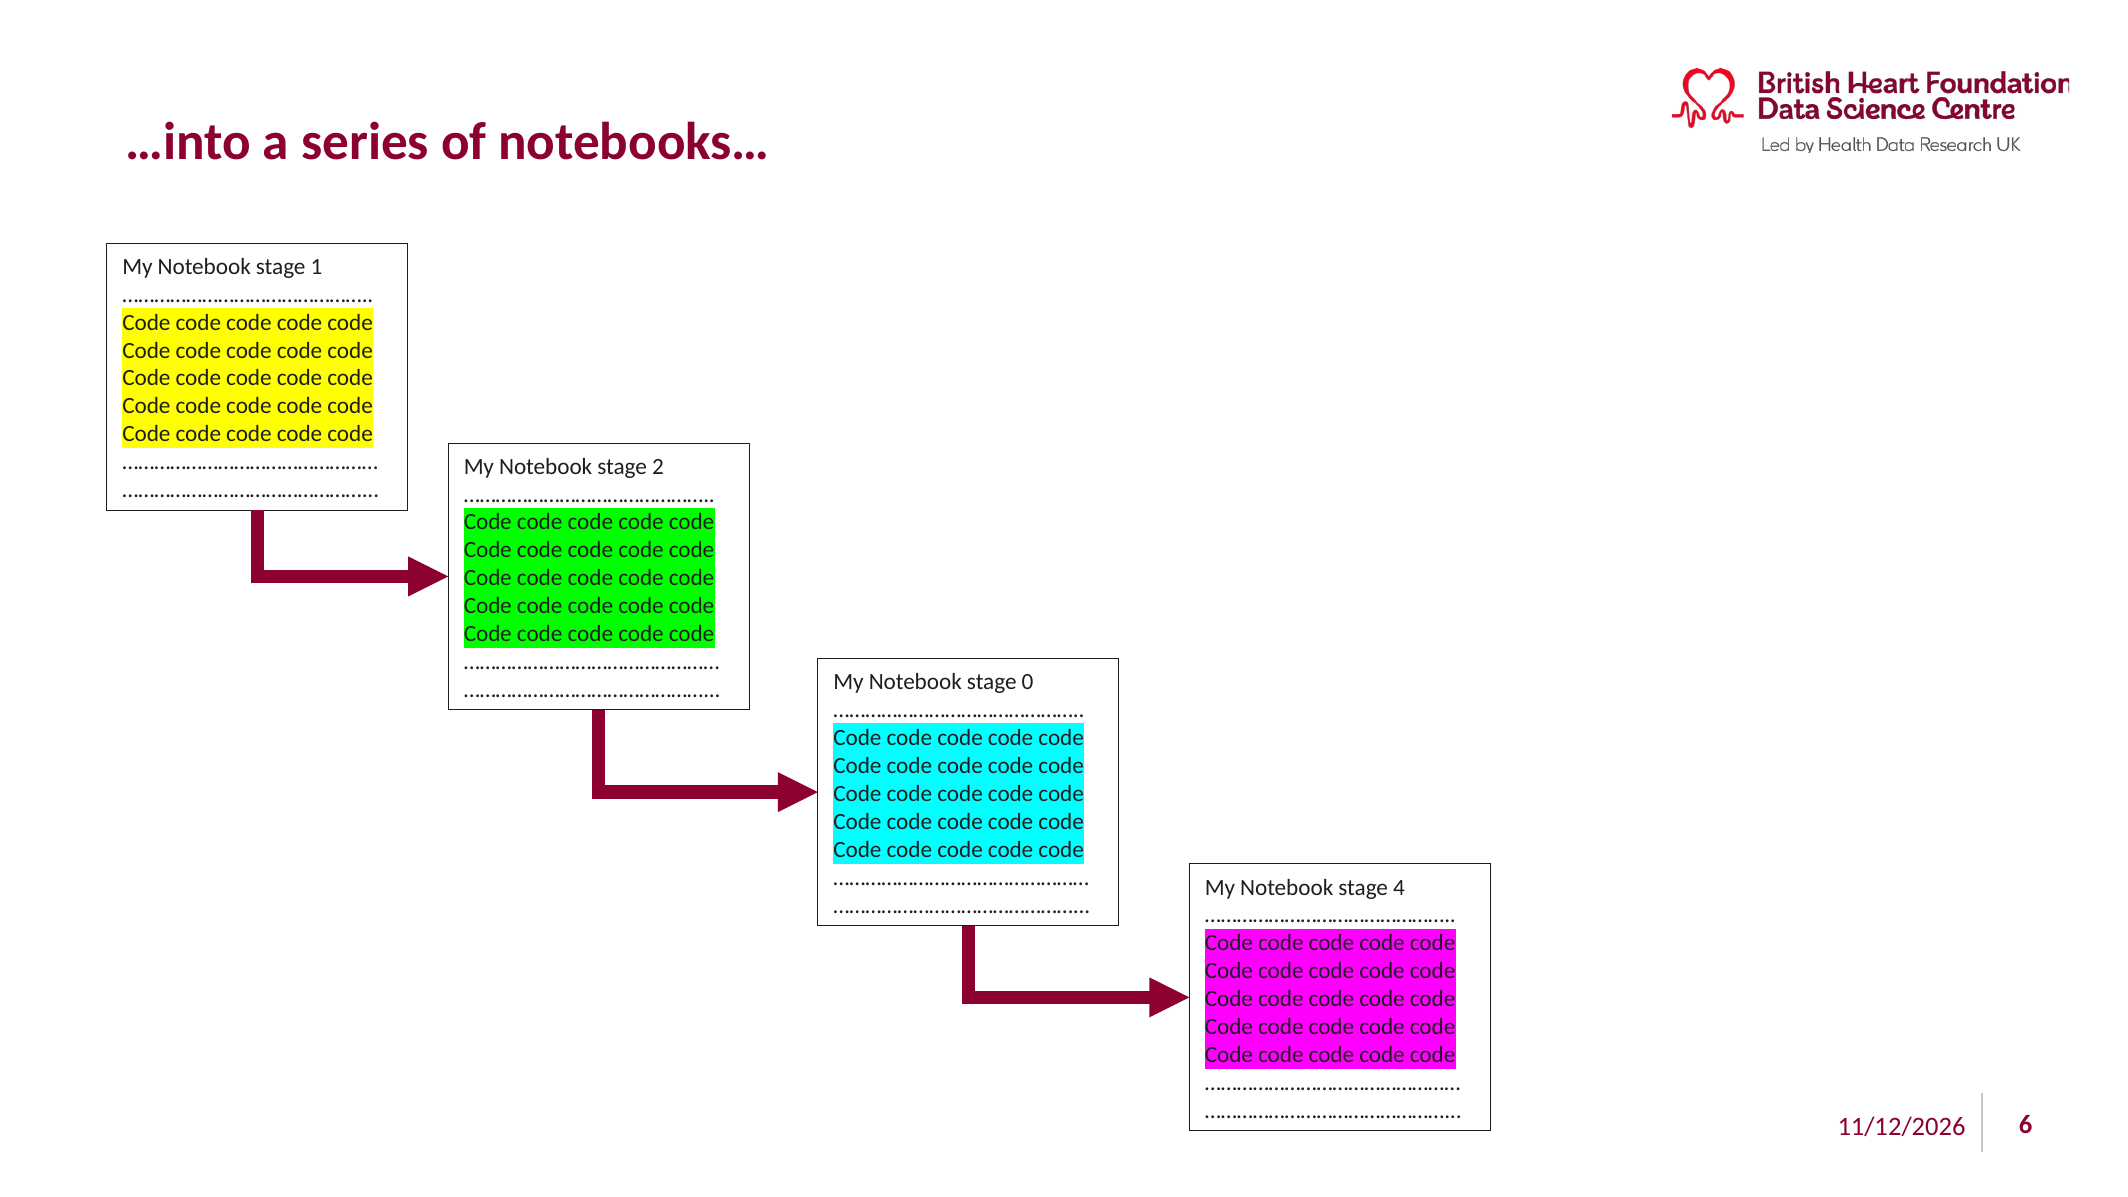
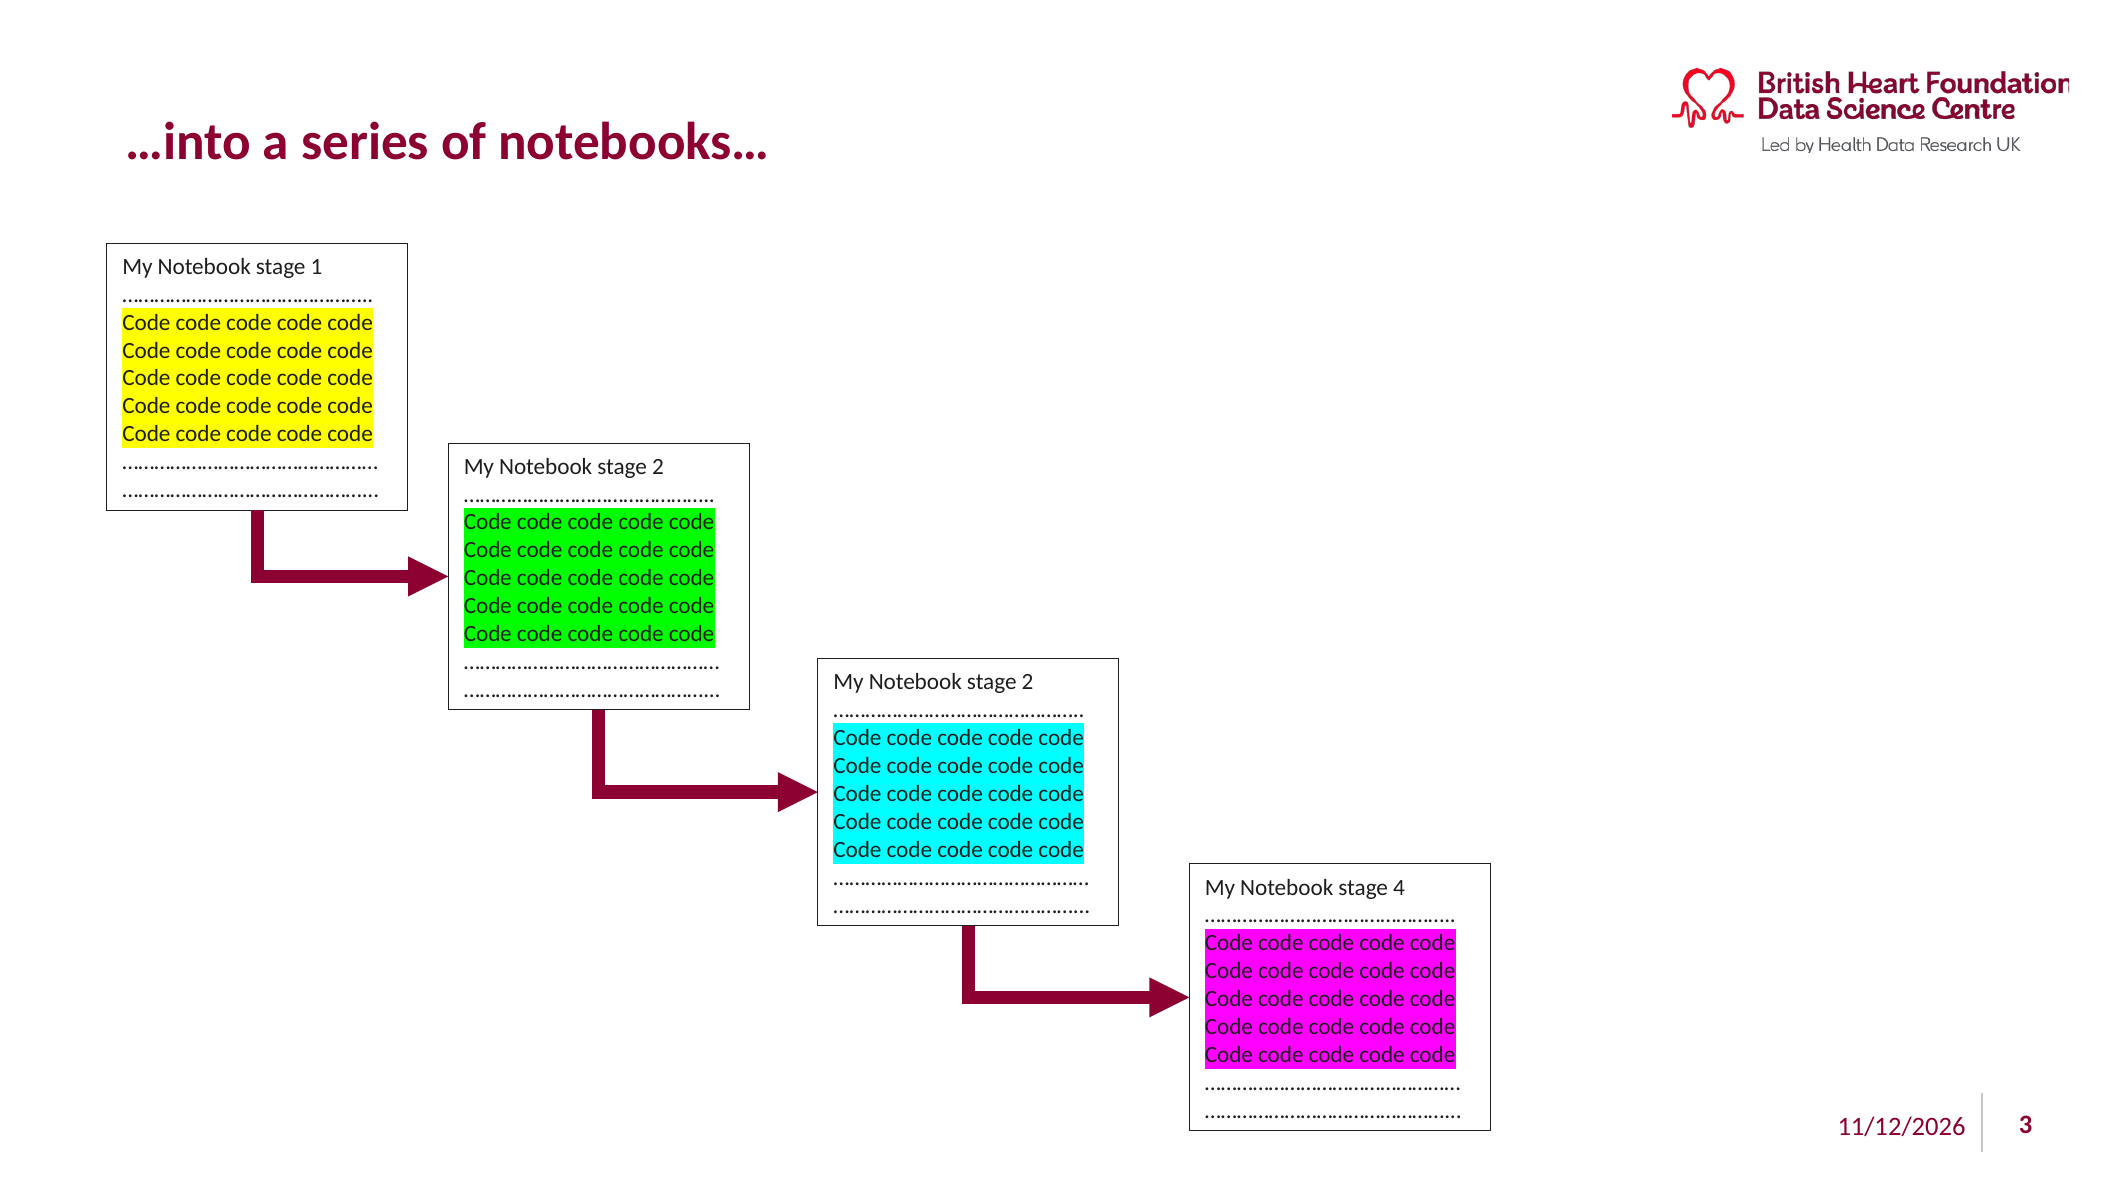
0: 0 -> 2 (1028, 682)
6: 6 -> 3 (2026, 1125)
